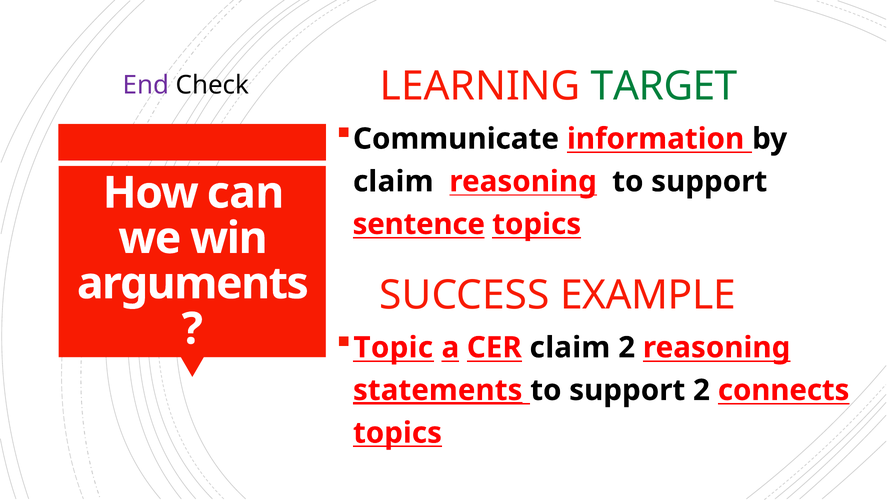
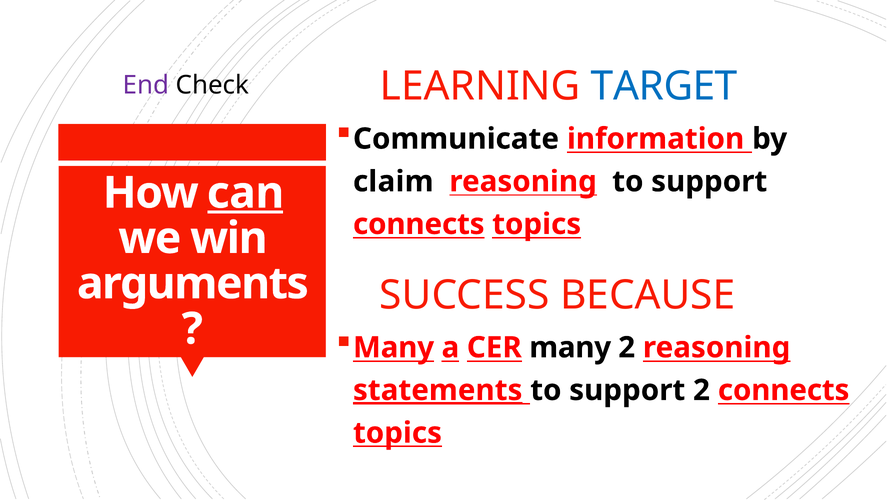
TARGET colour: green -> blue (664, 86)
can underline: none -> present (246, 193)
sentence: sentence -> connects (419, 224)
EXAMPLE: EXAMPLE -> BECAUSE (648, 295)
Topic: Topic -> Many (394, 347)
CER claim: claim -> many (570, 347)
